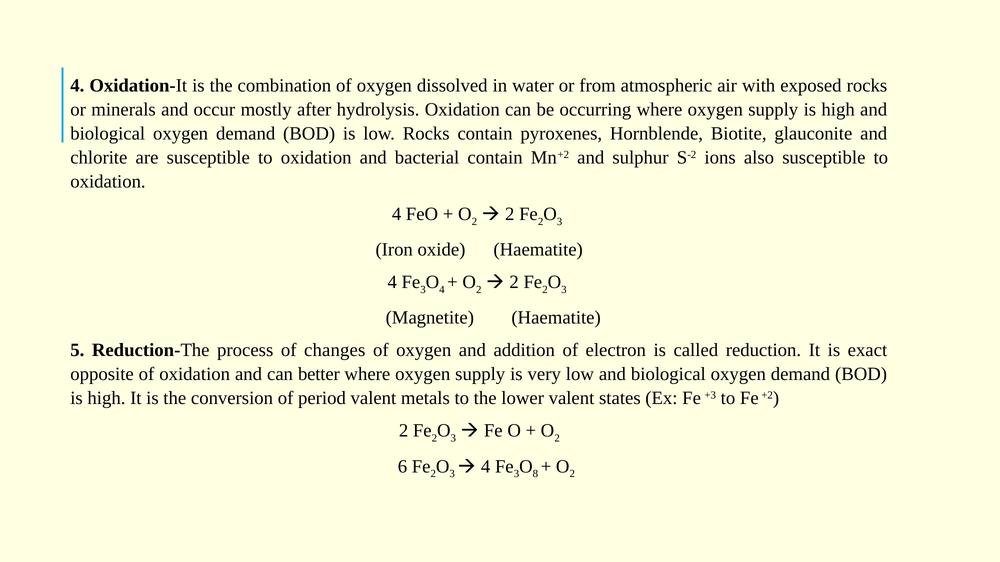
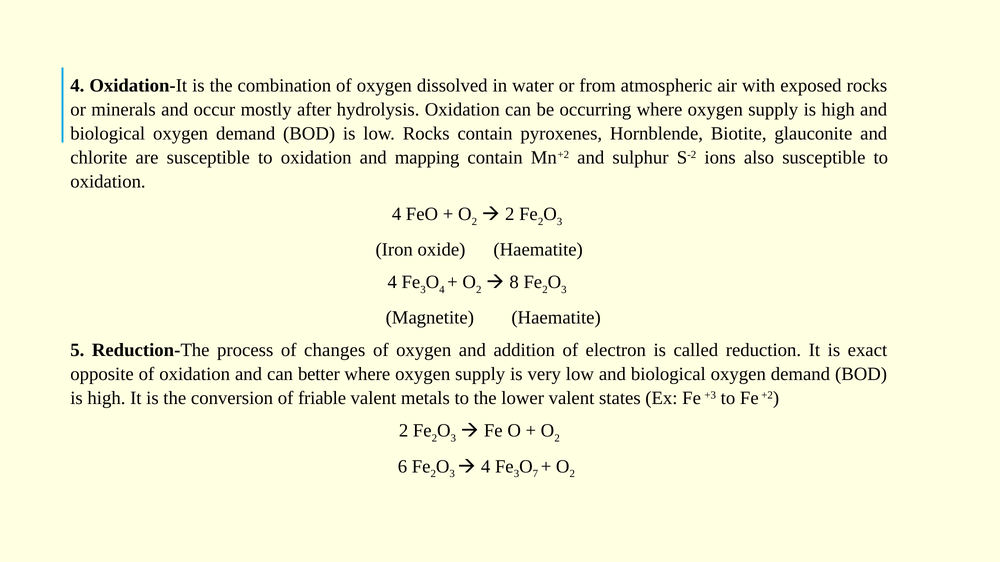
bacterial: bacterial -> mapping (427, 158)
2: 2 -> 8 (514, 283)
period: period -> friable (322, 399)
8: 8 -> 7 (535, 474)
